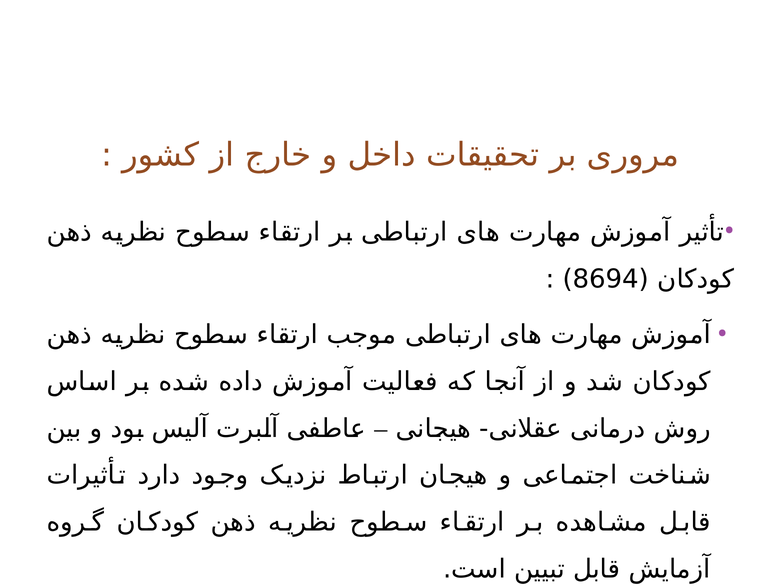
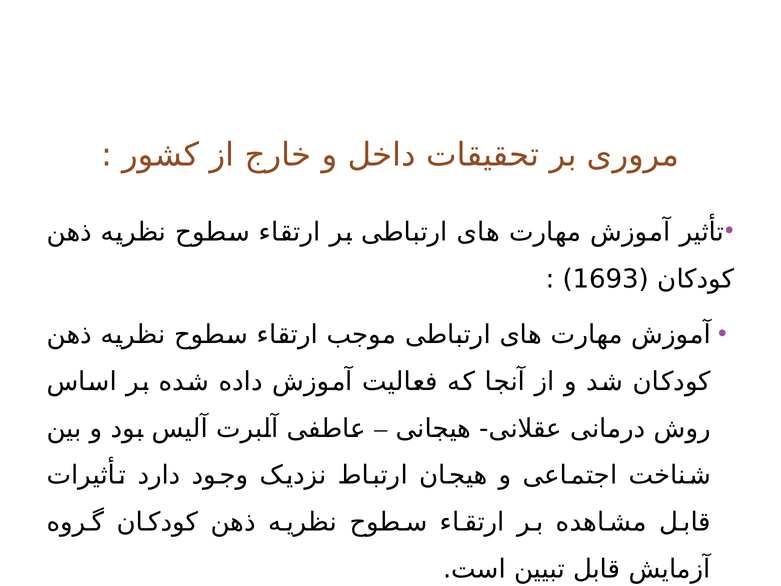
8694: 8694 -> 1693 (606, 279)
